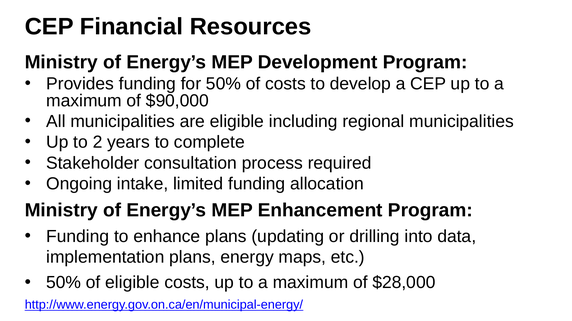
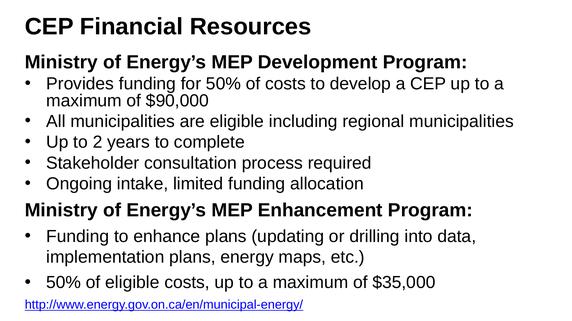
$28,000: $28,000 -> $35,000 (404, 283)
